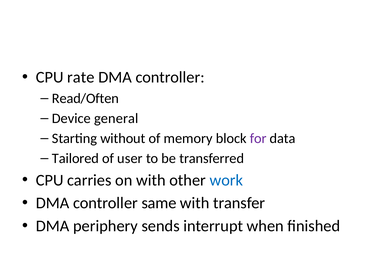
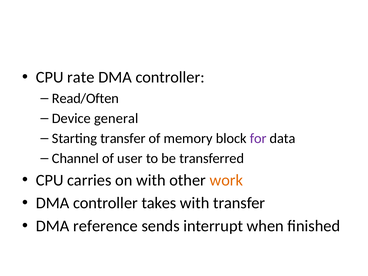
Starting without: without -> transfer (123, 138)
Tailored: Tailored -> Channel (75, 158)
work colour: blue -> orange (226, 180)
same: same -> takes (159, 203)
periphery: periphery -> reference (105, 226)
